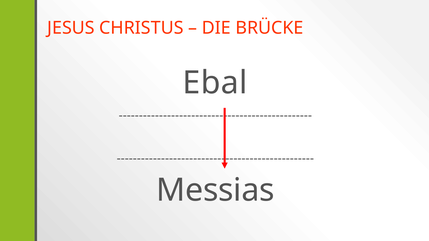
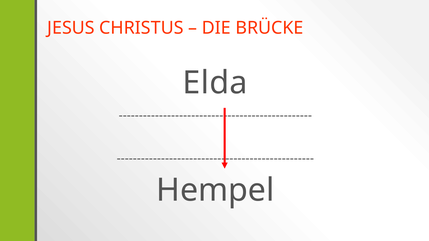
Ebal: Ebal -> Elda (215, 83)
Messias: Messias -> Hempel (215, 191)
